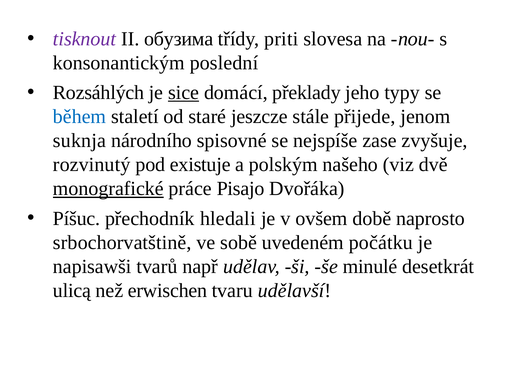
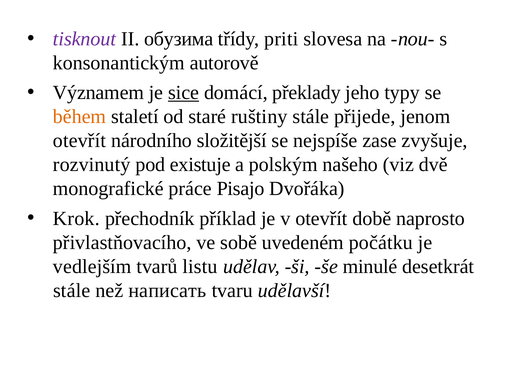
poslední: poslední -> autorově (224, 63)
Rozsáhlých: Rozsáhlých -> Významem (98, 92)
během colour: blue -> orange (80, 116)
jeszcze: jeszcze -> ruštiny (259, 116)
suknja: suknja -> otevřít (79, 140)
spisovné: spisovné -> složitější (232, 140)
monografické underline: present -> none (108, 188)
Píšuc: Píšuc -> Krok (76, 218)
hledali: hledali -> příklad (228, 218)
v ovšem: ovšem -> otevřít (321, 218)
srbochorvatštině: srbochorvatštině -> přivlastňovacího (122, 242)
napisawši: napisawši -> vedlejším (92, 266)
např: např -> listu (200, 266)
ulicą: ulicą -> stále (72, 290)
erwischen: erwischen -> написать (167, 290)
